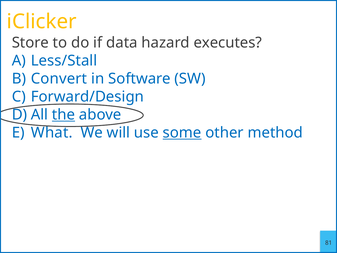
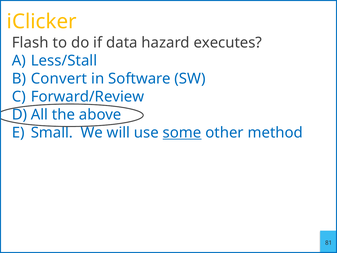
Store: Store -> Flash (30, 43)
Forward/Design: Forward/Design -> Forward/Review (87, 97)
the underline: present -> none (63, 115)
What: What -> Small (52, 132)
